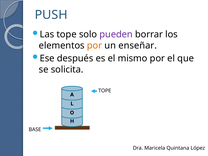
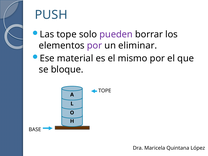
por colour: orange -> purple (95, 46)
enseñar: enseñar -> eliminar (138, 46)
después: después -> material (75, 58)
solicita: solicita -> bloque (67, 69)
